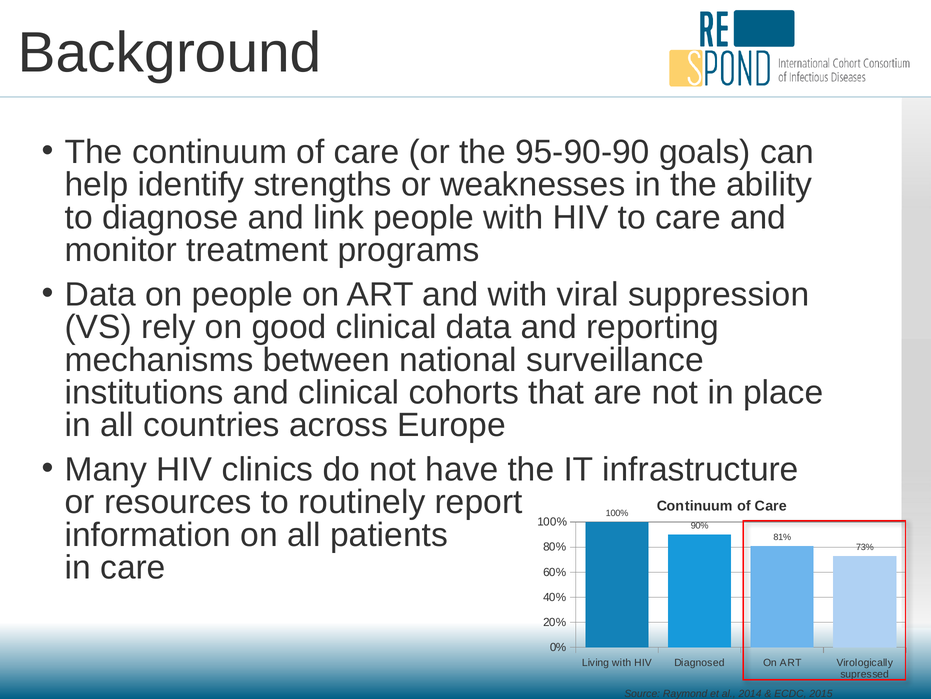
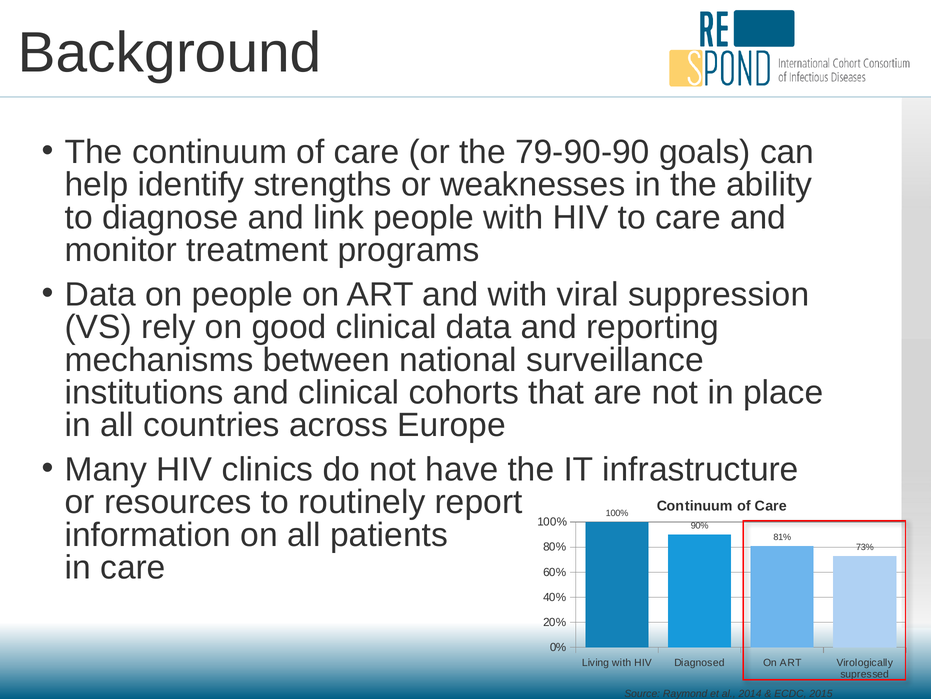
95-90-90: 95-90-90 -> 79-90-90 (582, 152)
